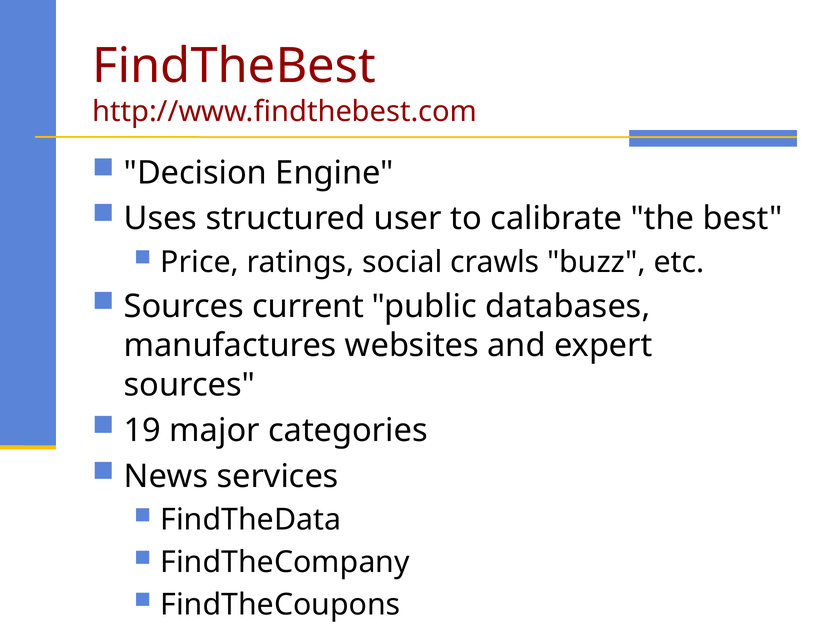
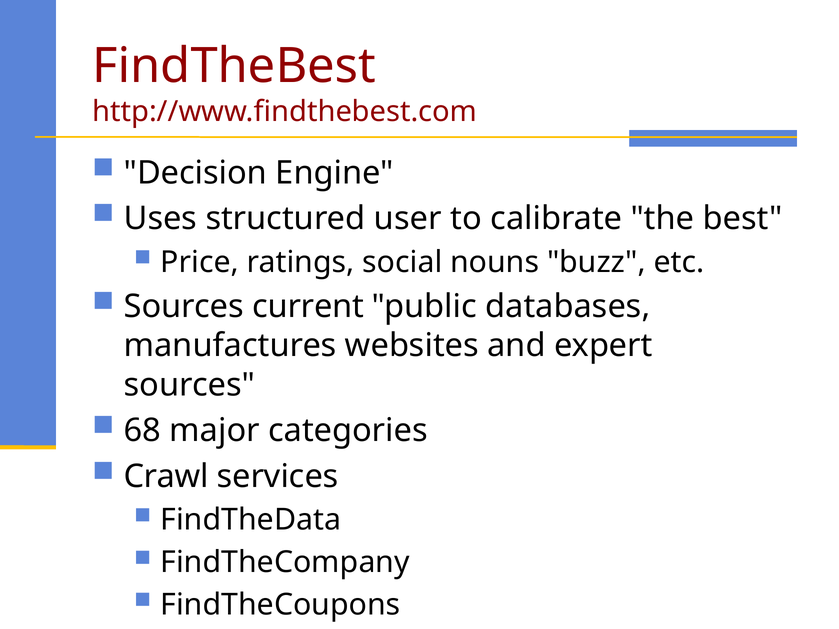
crawls: crawls -> nouns (495, 262)
19: 19 -> 68 (142, 431)
News: News -> Crawl (166, 476)
